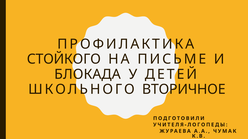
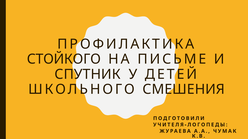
БЛОКАДА: БЛОКАДА -> СПУТНИК (88, 74)
ВТОРИЧНОЕ: ВТОРИЧНОЕ -> СМЕШЕНИЯ (184, 90)
